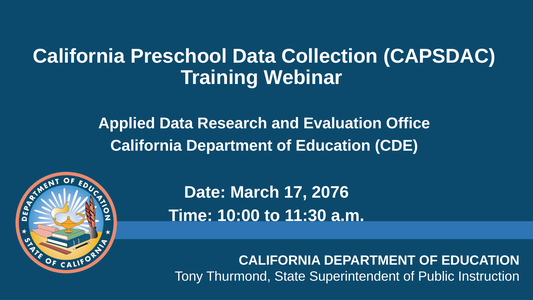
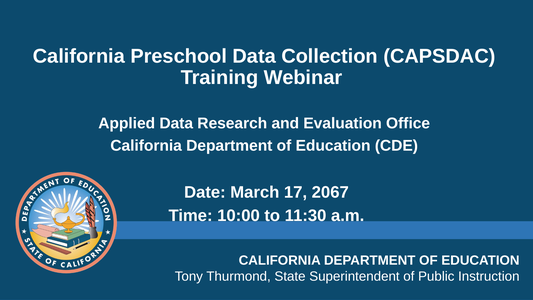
2076: 2076 -> 2067 (330, 192)
